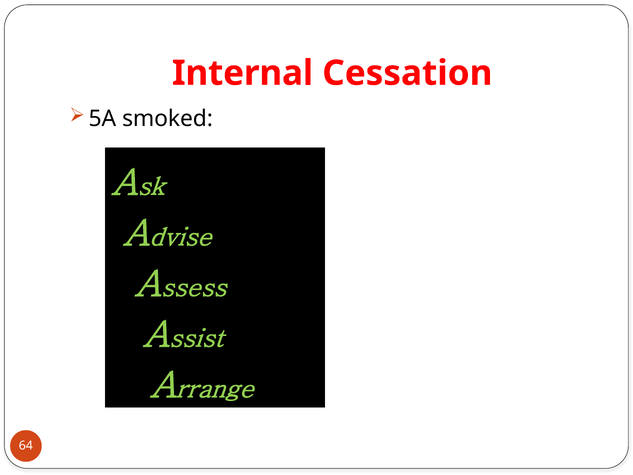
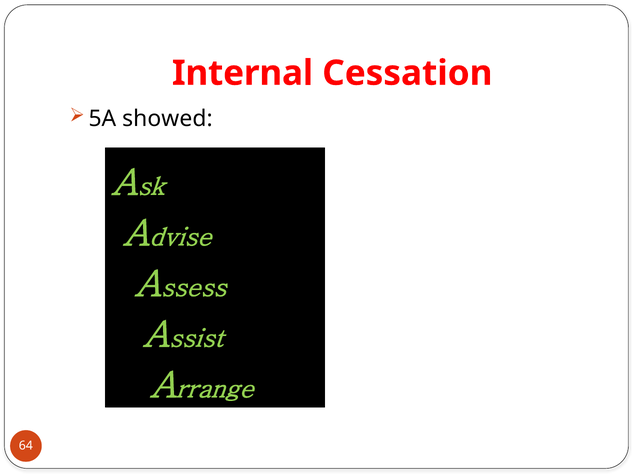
smoked: smoked -> showed (167, 119)
